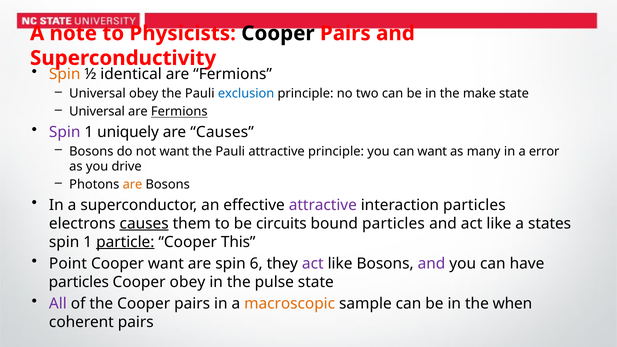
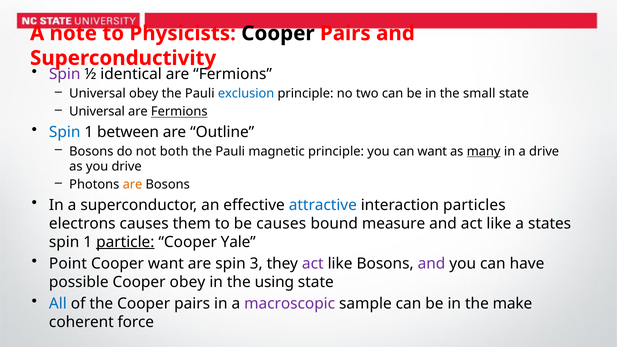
Spin colour: orange -> purple (65, 74)
make: make -> small (479, 94)
Spin colour: purple -> blue (65, 132)
uniquely: uniquely -> between (128, 132)
are Causes: Causes -> Outline (222, 132)
not want: want -> both (174, 151)
Pauli attractive: attractive -> magnetic (277, 151)
many underline: none -> present (484, 151)
a error: error -> drive (544, 151)
attractive colour: purple -> blue (323, 205)
causes underline: present -> none (144, 223)
be circuits: circuits -> causes (281, 223)
bound particles: particles -> measure (394, 223)
This: This -> Yale (238, 242)
6: 6 -> 3 (256, 264)
particles: particles -> possible (79, 282)
pulse: pulse -> using (274, 282)
All colour: purple -> blue (58, 304)
macroscopic colour: orange -> purple (290, 304)
when: when -> make (512, 304)
coherent pairs: pairs -> force (136, 322)
